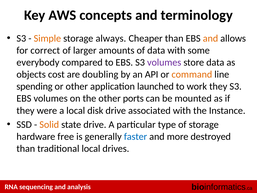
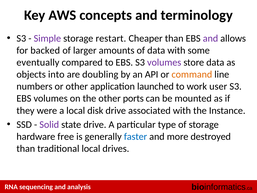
Simple colour: orange -> purple (47, 38)
always: always -> restart (111, 38)
and colour: orange -> purple (210, 38)
correct: correct -> backed (45, 50)
everybody: everybody -> eventually (38, 62)
cost: cost -> into (56, 74)
spending: spending -> numbers (34, 86)
work they: they -> user (218, 86)
Solid colour: orange -> purple (49, 124)
